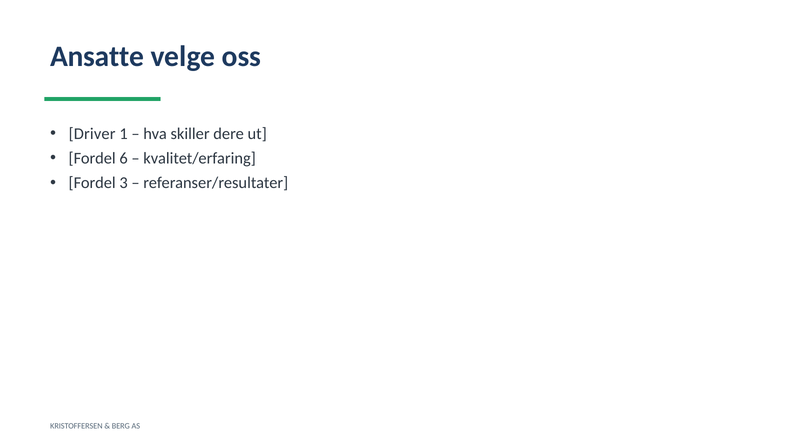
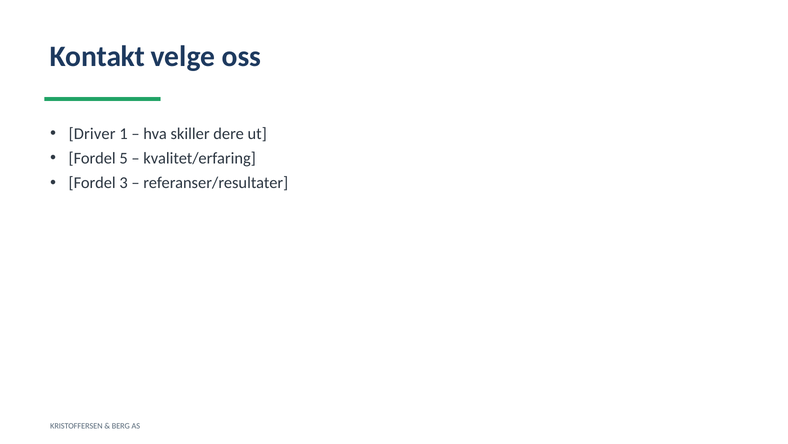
Ansatte: Ansatte -> Kontakt (97, 56)
6: 6 -> 5 (124, 158)
